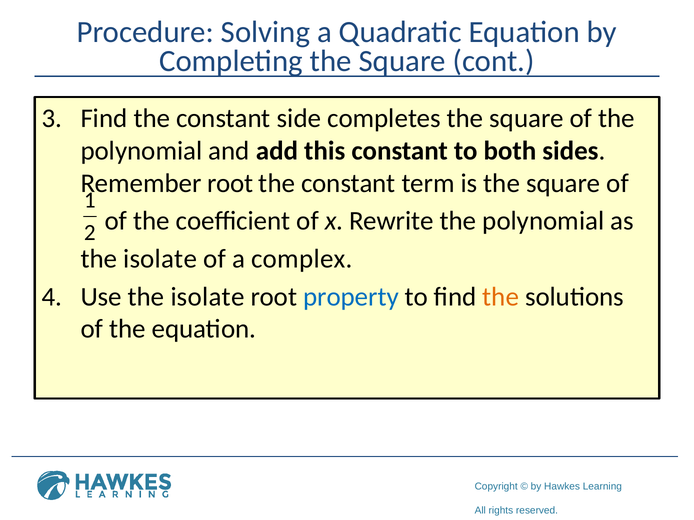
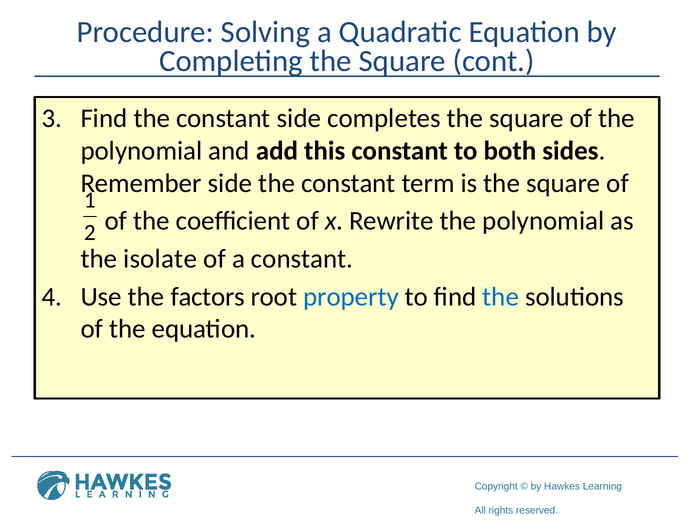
root: root -> side (230, 183)
a complex: complex -> constant (302, 259)
Use the isolate: isolate -> factors (208, 297)
the colour: orange -> blue (501, 297)
